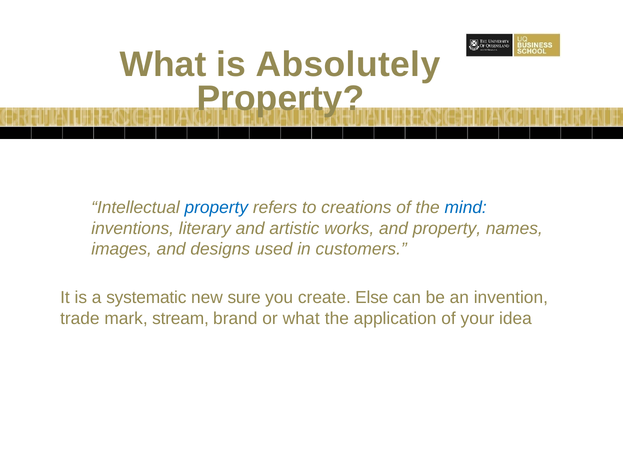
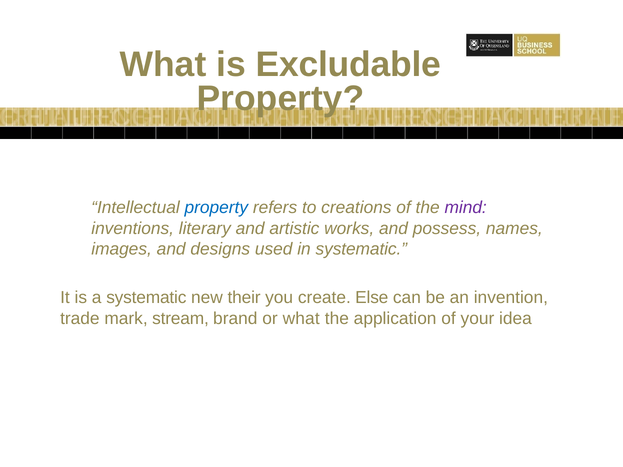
Absolutely: Absolutely -> Excludable (348, 65)
mind colour: blue -> purple (466, 208)
and property: property -> possess (447, 228)
in customers: customers -> systematic (361, 249)
sure: sure -> their (244, 298)
